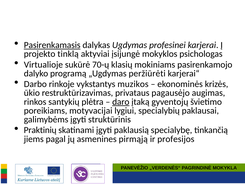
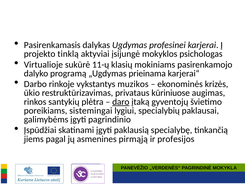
Pasirenkamasis underline: present -> none (52, 45)
70-ų: 70-ų -> 11-ų (101, 65)
peržiūrėti: peržiūrėti -> prieinama (147, 73)
pagausėjo: pagausėjo -> kūriniuose (171, 93)
motyvacijai: motyvacijai -> sistemingai (91, 110)
struktūrinis: struktūrinis -> pagrindinio (110, 119)
Praktinių: Praktinių -> Įspūdžiai (40, 130)
